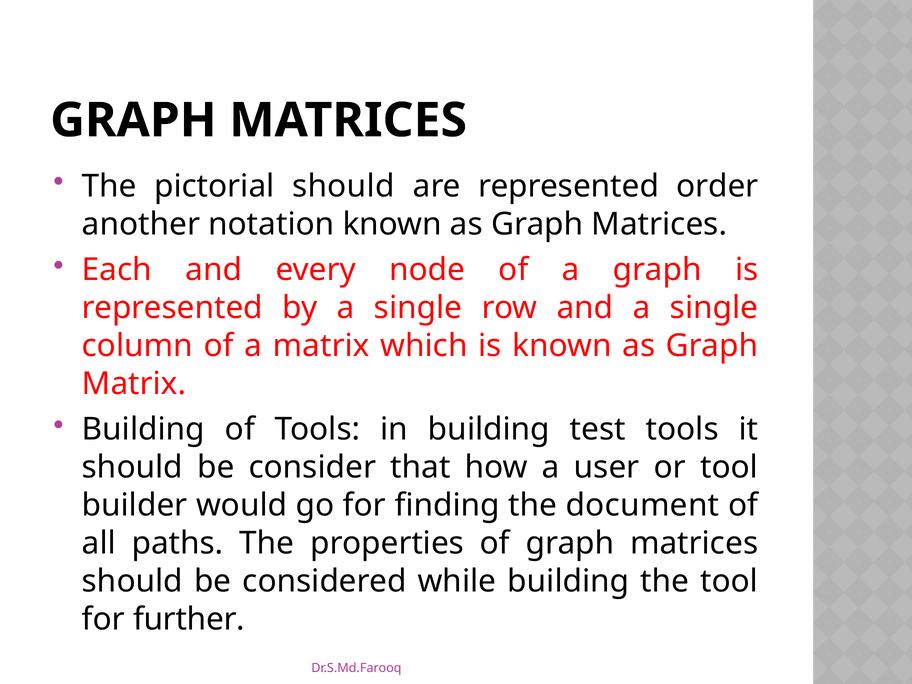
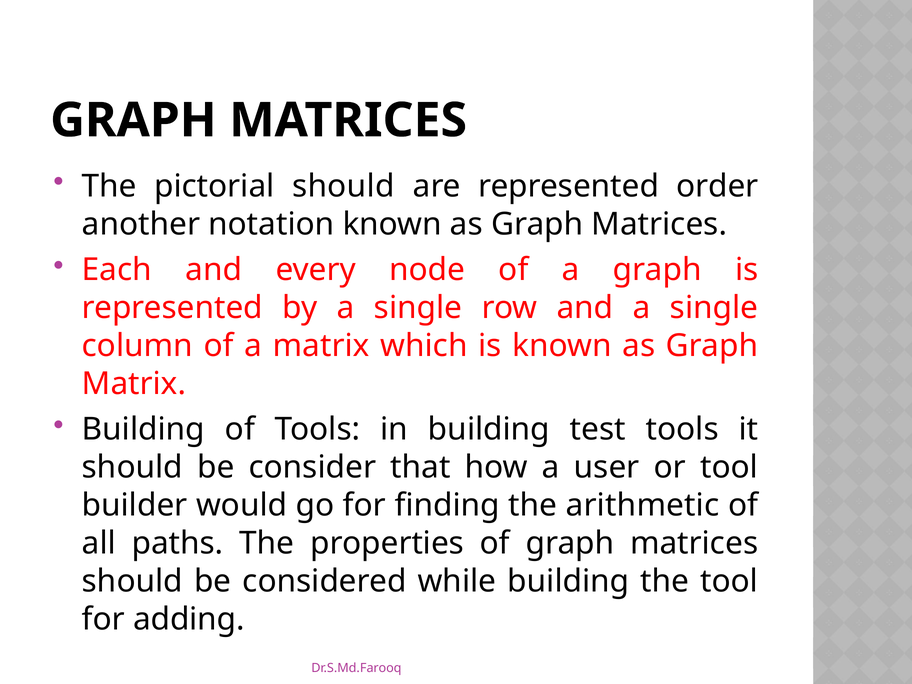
document: document -> arithmetic (643, 505)
further: further -> adding (189, 619)
